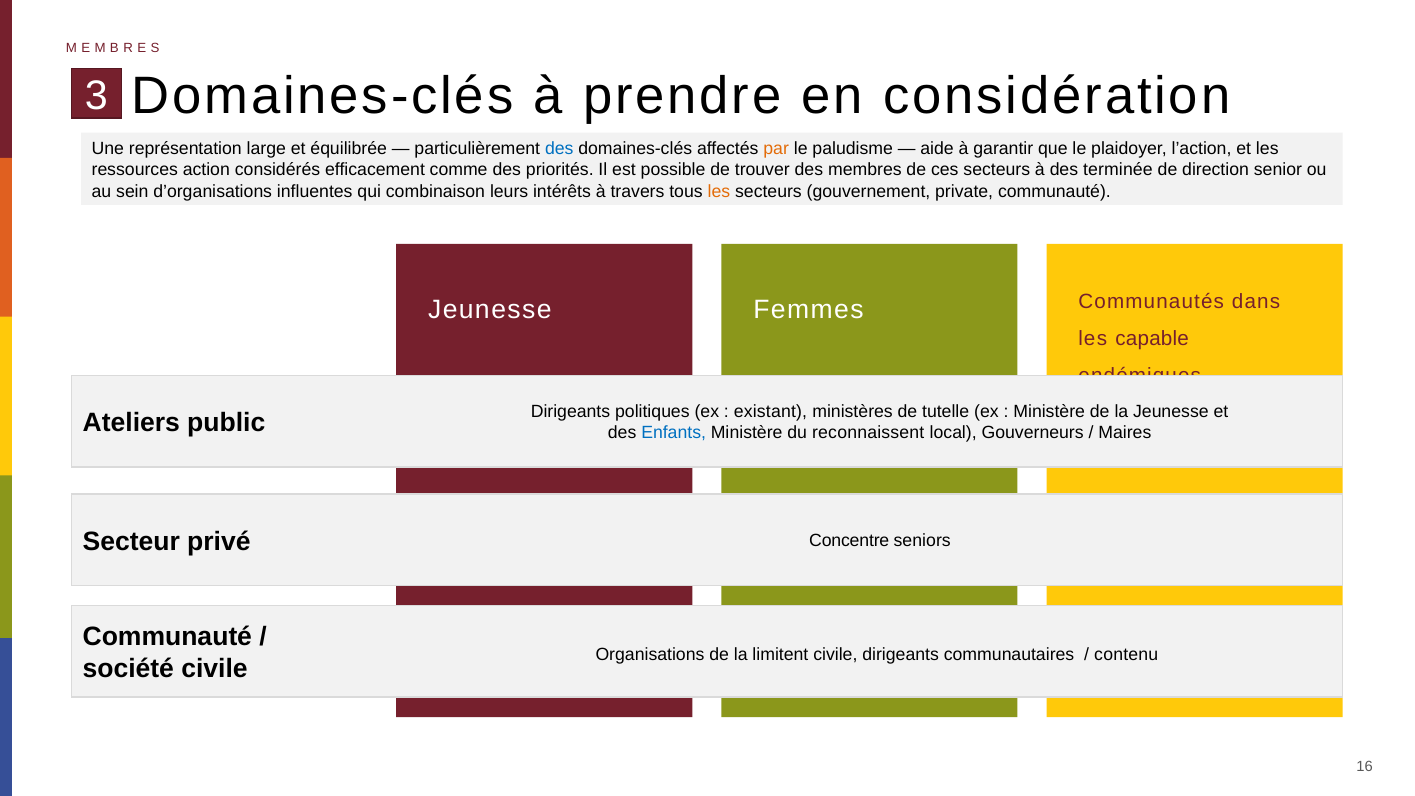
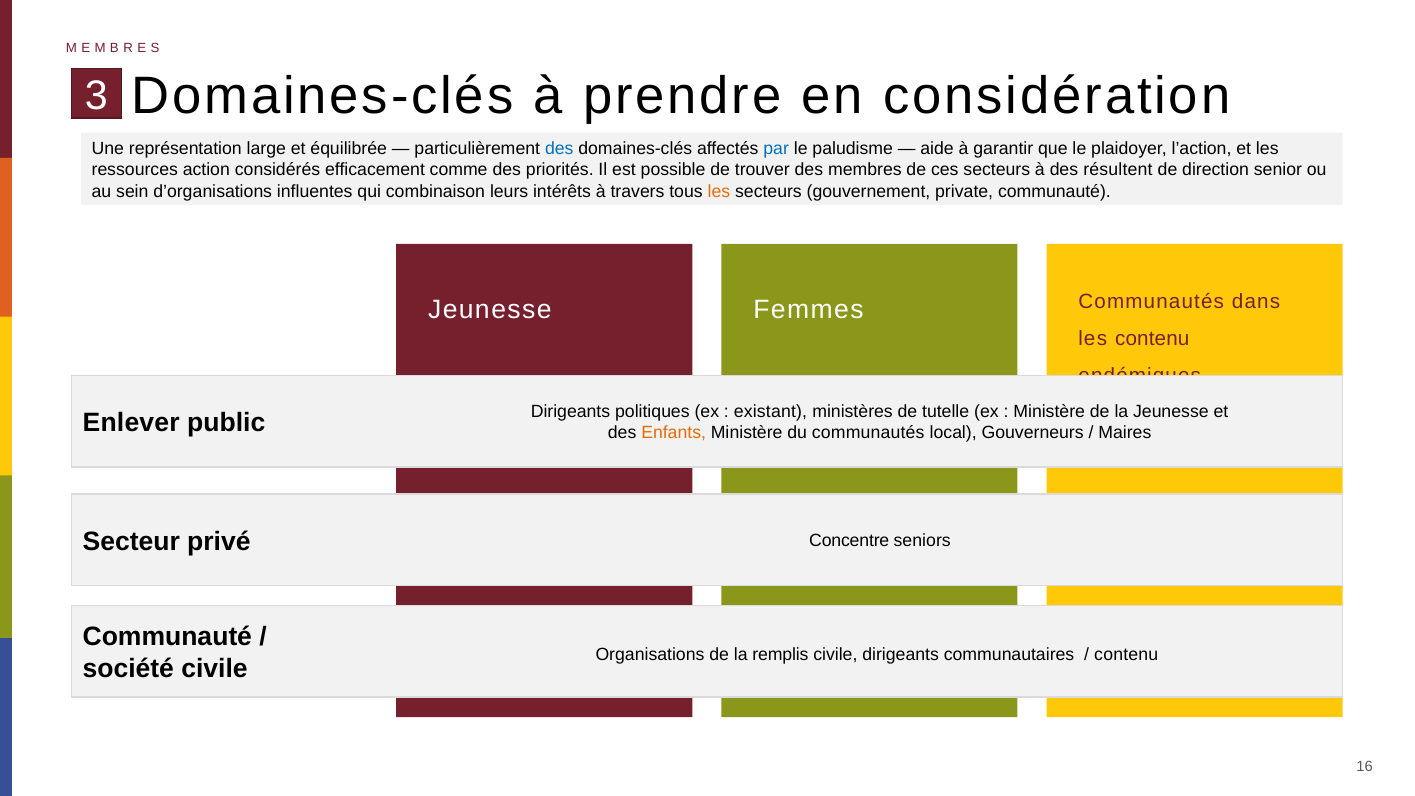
par colour: orange -> blue (776, 149)
terminée: terminée -> résultent (1118, 170)
les capable: capable -> contenu (1152, 339)
Ateliers: Ateliers -> Enlever (131, 423)
Enfants colour: blue -> orange (674, 432)
du reconnaissent: reconnaissent -> communautés (868, 432)
limitent: limitent -> remplis (781, 655)
